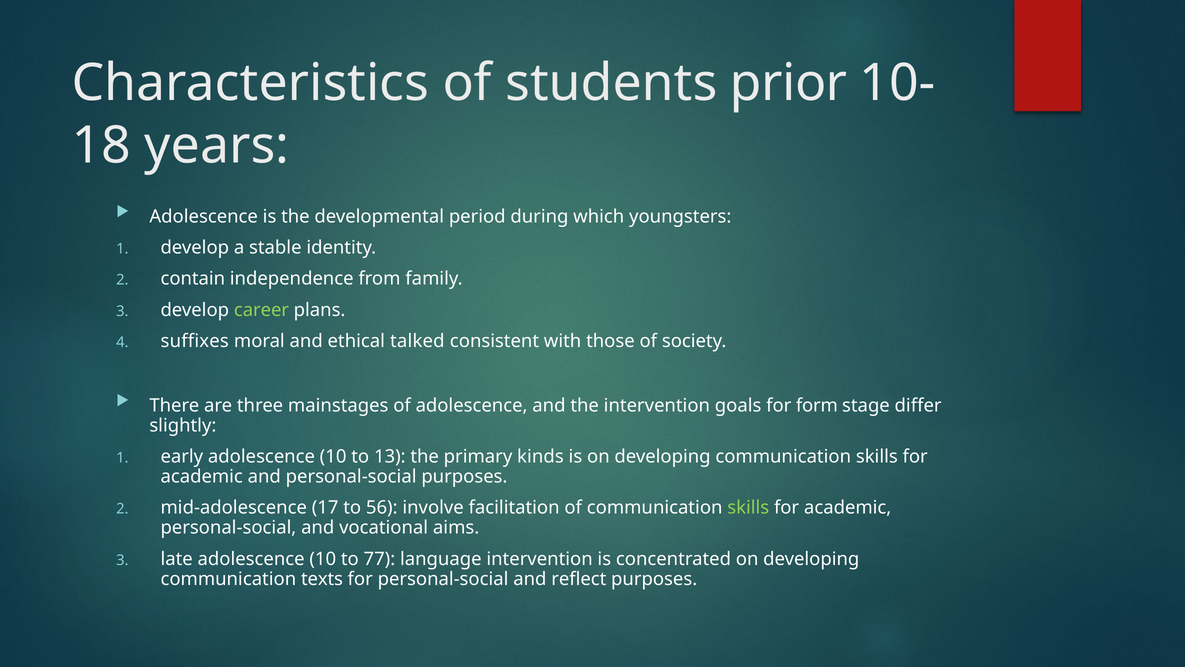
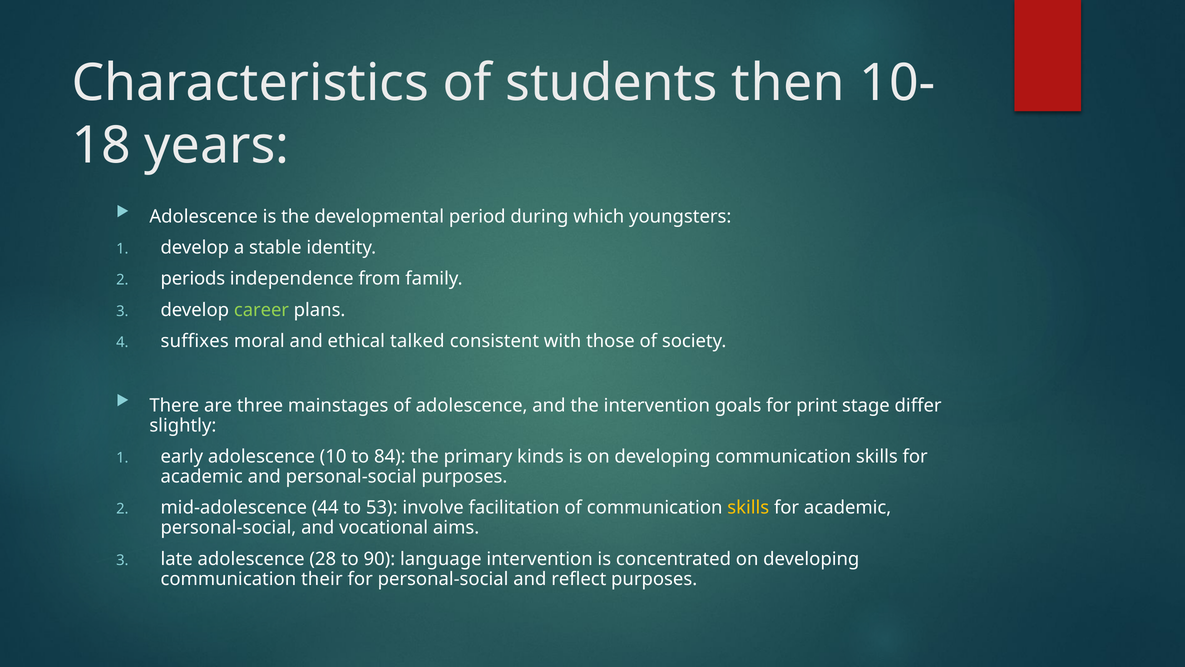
prior: prior -> then (788, 83)
contain: contain -> periods (193, 279)
form: form -> print (817, 405)
13: 13 -> 84 (390, 456)
17: 17 -> 44 (325, 507)
56: 56 -> 53 (382, 507)
skills colour: light green -> yellow (748, 507)
late adolescence 10: 10 -> 28 (323, 559)
77: 77 -> 90 (379, 559)
texts: texts -> their (322, 579)
